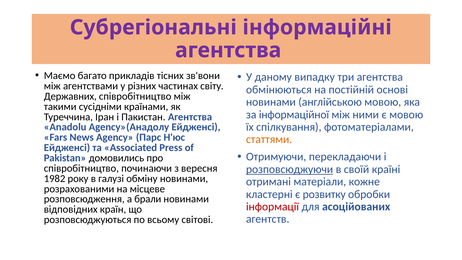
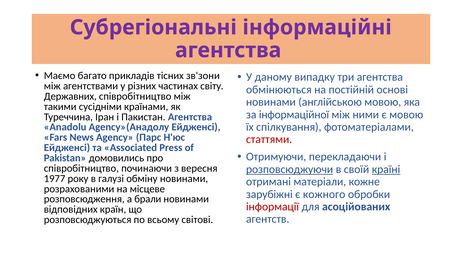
зв'вони: зв'вони -> зв'зони (203, 76)
статтями colour: orange -> red (269, 139)
країні underline: none -> present (386, 169)
1982: 1982 -> 1977 (55, 178)
кластерні: кластерні -> зарубіжні (269, 194)
розвитку: розвитку -> кожного (324, 194)
